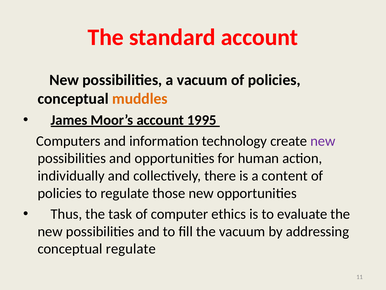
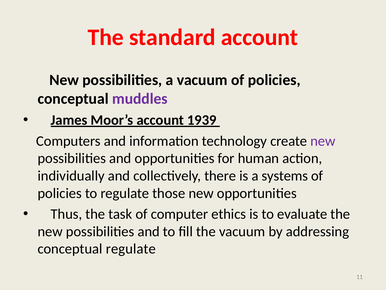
muddles colour: orange -> purple (140, 99)
1995: 1995 -> 1939 (202, 120)
content: content -> systems (285, 176)
